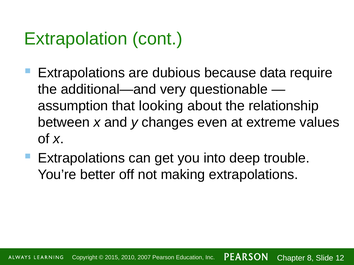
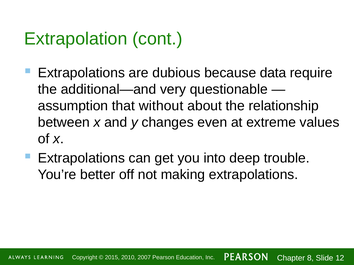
looking: looking -> without (161, 106)
